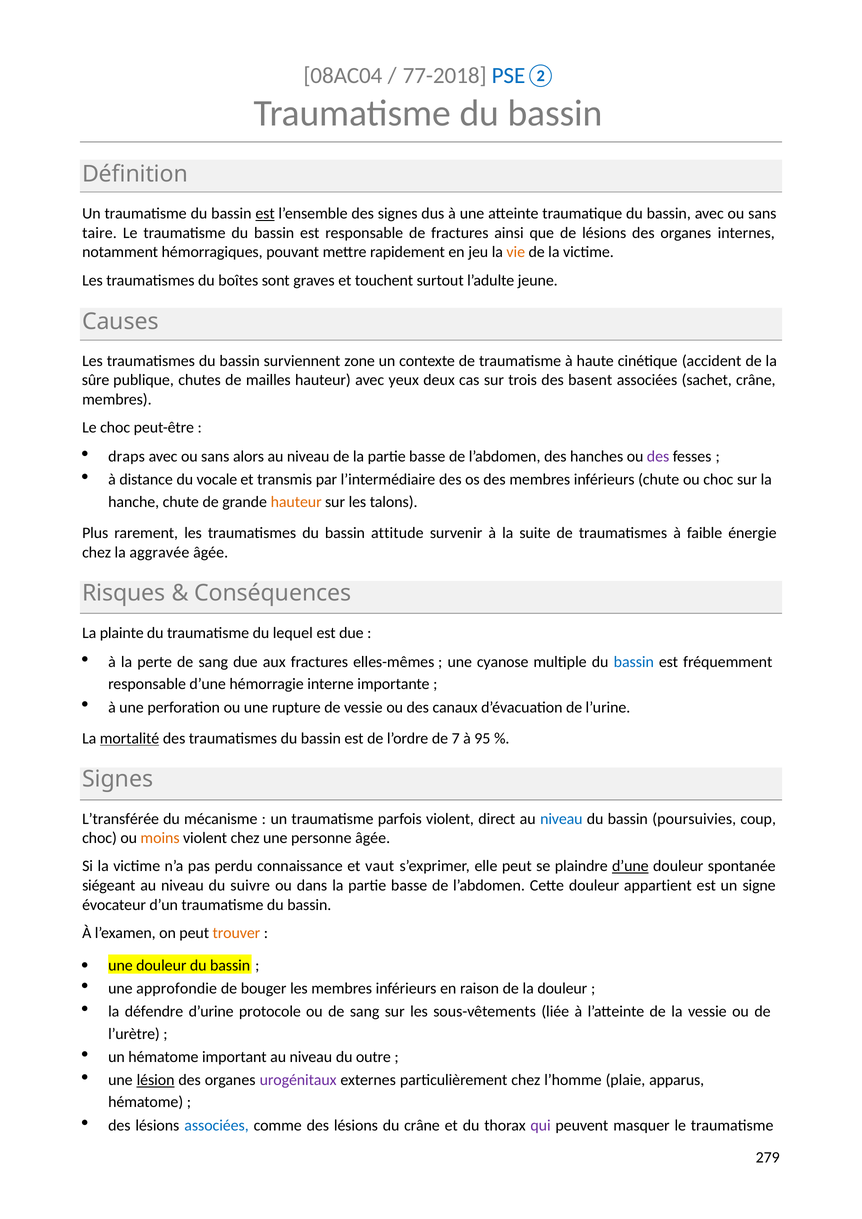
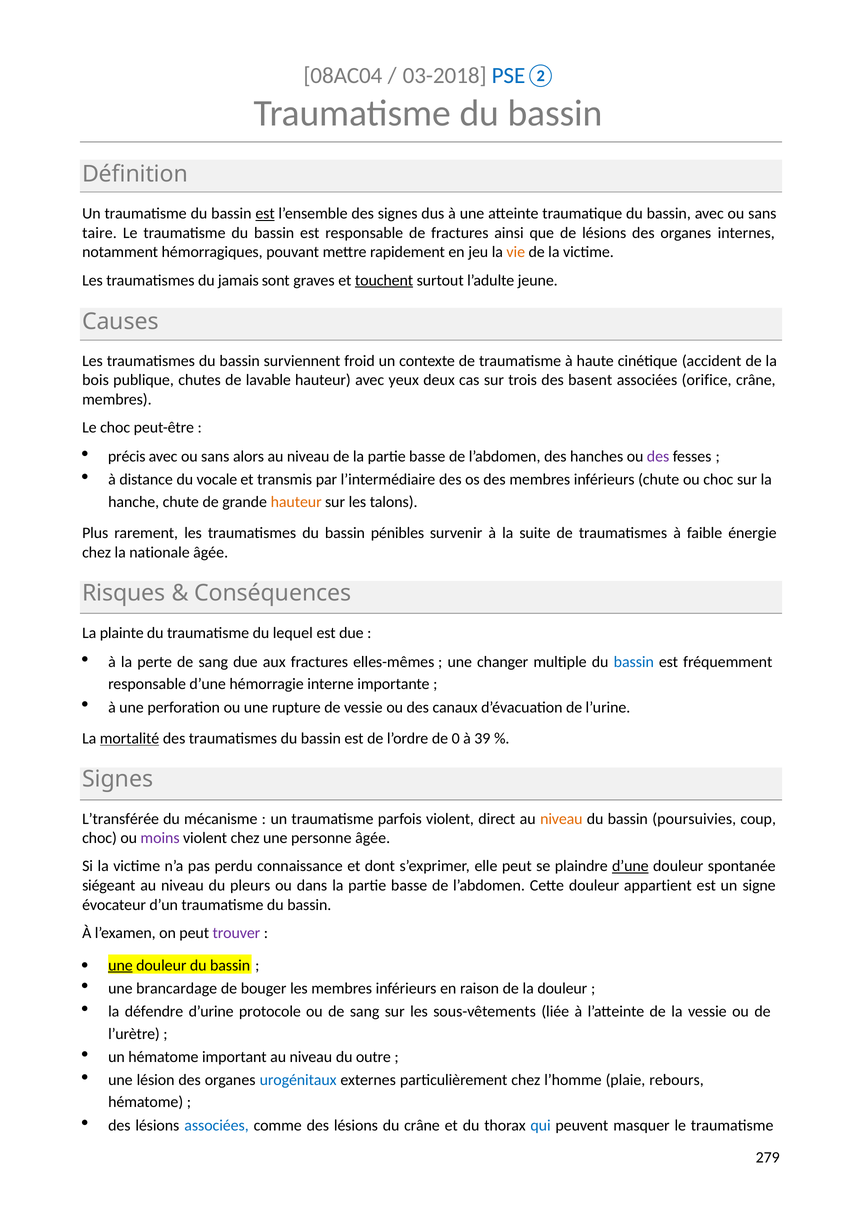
77-2018: 77-2018 -> 03-2018 (445, 76)
boîtes: boîtes -> jamais (238, 281)
touchent underline: none -> present (384, 281)
zone: zone -> froid (360, 361)
sûre: sûre -> bois (96, 380)
mailles: mailles -> lavable (268, 380)
sachet: sachet -> orifice (707, 380)
draps: draps -> précis (127, 457)
attitude: attitude -> pénibles (397, 533)
aggravée: aggravée -> nationale (159, 553)
cyanose: cyanose -> changer (503, 662)
7: 7 -> 0 (456, 739)
95: 95 -> 39 (482, 739)
niveau colour: blue -> orange (561, 819)
moins colour: orange -> purple (160, 839)
vaut: vaut -> dont (380, 867)
suivre: suivre -> pleurs (250, 886)
trouver colour: orange -> purple (236, 934)
une underline: none -> present (120, 966)
approfondie: approfondie -> brancardage (177, 989)
lésion underline: present -> none (156, 1081)
urogénitaux colour: purple -> blue (298, 1081)
apparus: apparus -> rebours (677, 1081)
qui colour: purple -> blue (541, 1126)
